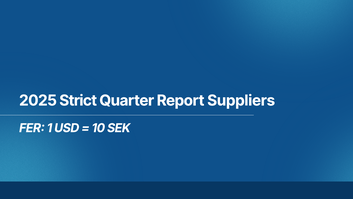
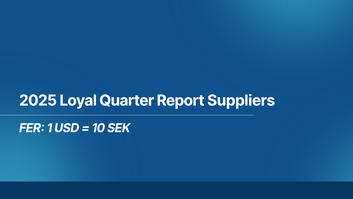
Strict: Strict -> Loyal (78, 100)
